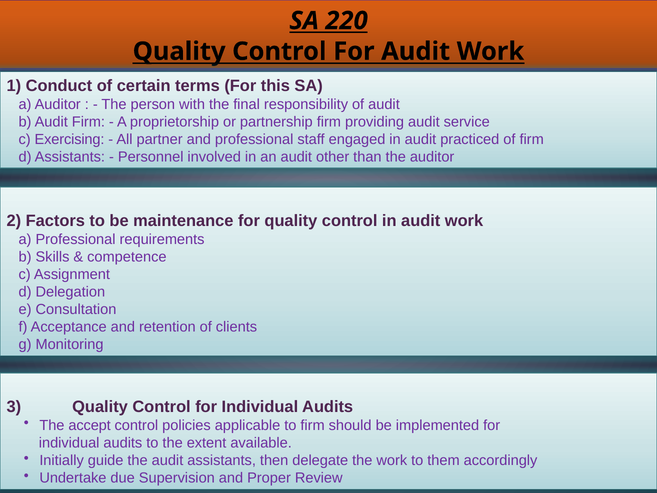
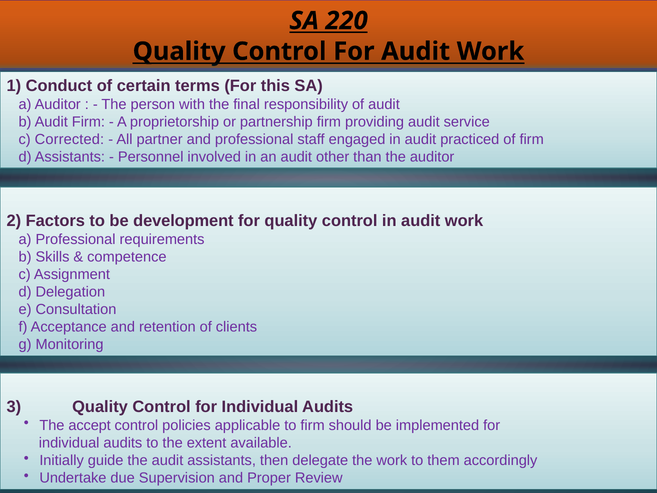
Exercising: Exercising -> Corrected (69, 139)
maintenance: maintenance -> development (183, 221)
